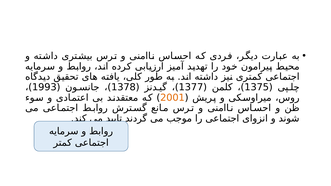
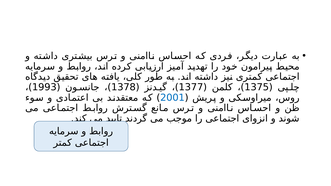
2001 colour: orange -> blue (172, 98)
